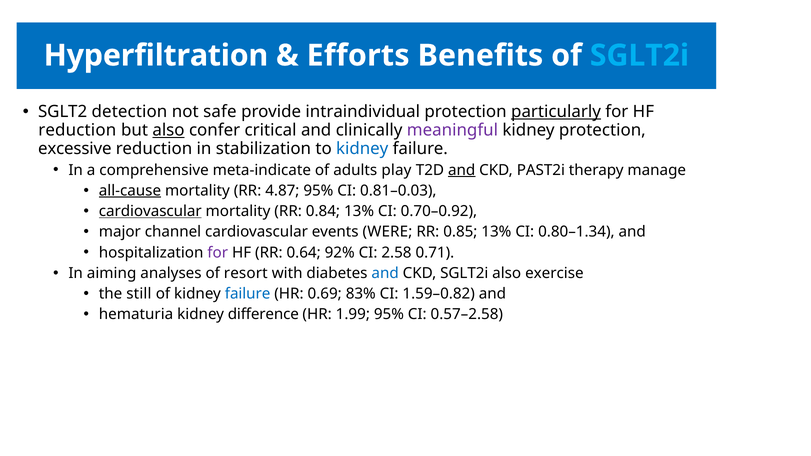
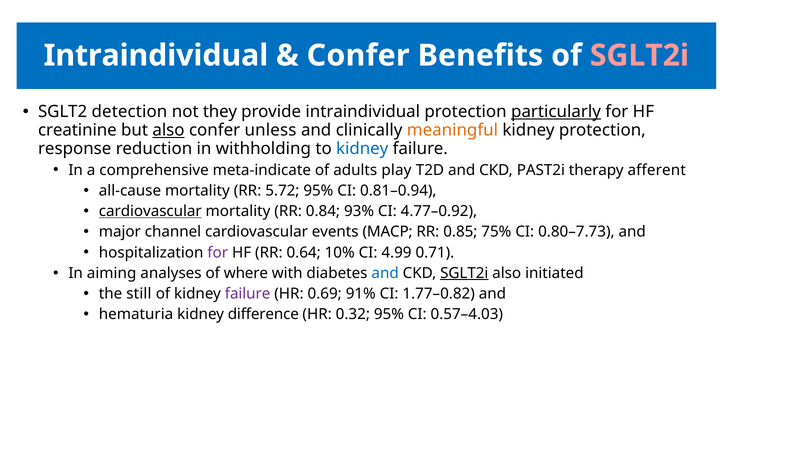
Hyperfiltration: Hyperfiltration -> Intraindividual (156, 56)
Efforts: Efforts -> Confer (358, 56)
SGLT2i colour: light blue -> pink (639, 56)
safe: safe -> they (220, 112)
reduction: reduction -> creatinine (77, 130)
critical: critical -> unless (270, 130)
meaningful colour: purple -> orange (452, 130)
excessive: excessive -> response (75, 148)
stabilization: stabilization -> withholding (263, 148)
and underline: present -> none (462, 170)
manage: manage -> afferent (657, 170)
all-cause underline: present -> none (130, 191)
4.87: 4.87 -> 5.72 (282, 191)
0.81–0.03: 0.81–0.03 -> 0.81–0.94 (398, 191)
0.84 13%: 13% -> 93% (359, 211)
0.70–0.92: 0.70–0.92 -> 4.77–0.92 (439, 211)
WERE: WERE -> MACP (388, 232)
0.85 13%: 13% -> 75% (496, 232)
0.80–1.34: 0.80–1.34 -> 0.80–7.73 (576, 232)
92%: 92% -> 10% (340, 253)
2.58: 2.58 -> 4.99 (396, 253)
resort: resort -> where (246, 273)
SGLT2i underline: none -> present (464, 273)
exercise: exercise -> initiated (554, 273)
failure colour: blue -> purple (248, 294)
83%: 83% -> 91% (361, 294)
1.59–0.82: 1.59–0.82 -> 1.77–0.82 (439, 294)
1.99: 1.99 -> 0.32 (353, 315)
0.57–2.58: 0.57–2.58 -> 0.57–4.03 (467, 315)
